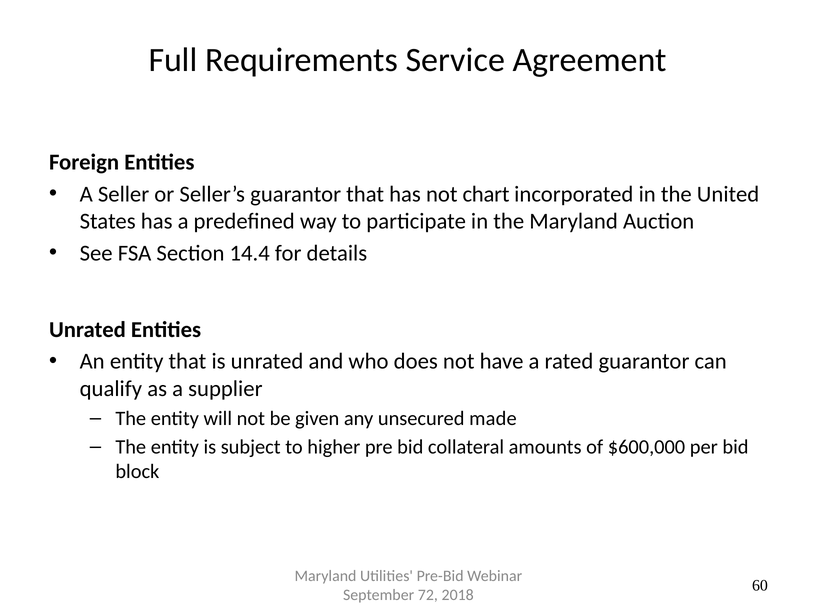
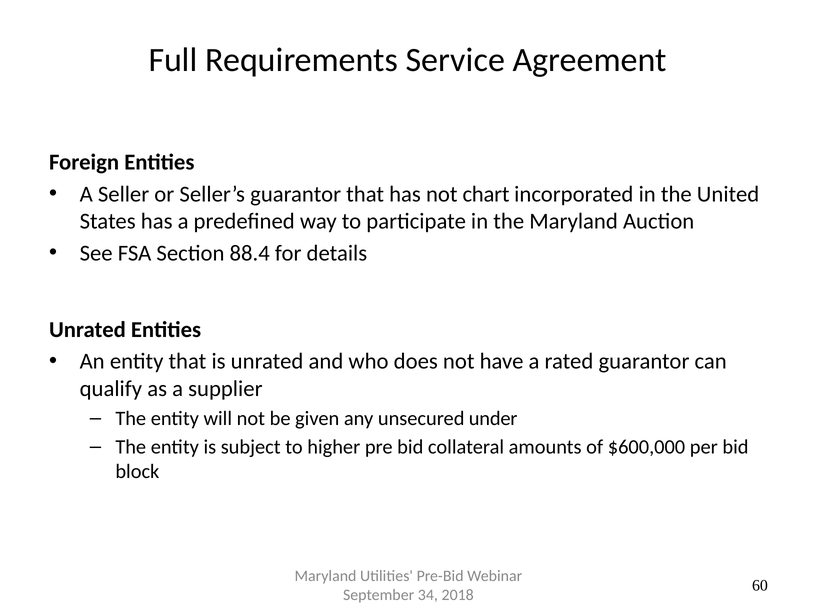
14.4: 14.4 -> 88.4 (250, 253)
made: made -> under (493, 418)
72: 72 -> 34 (428, 595)
